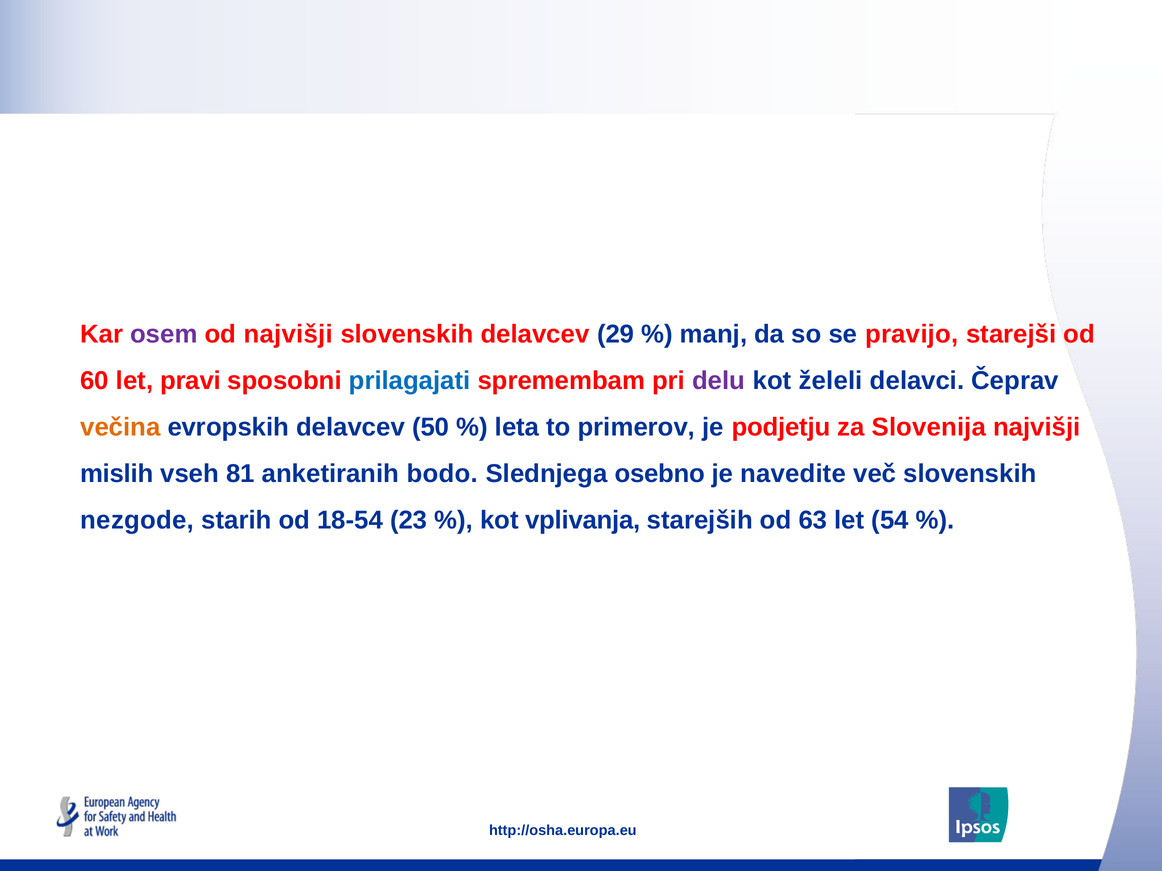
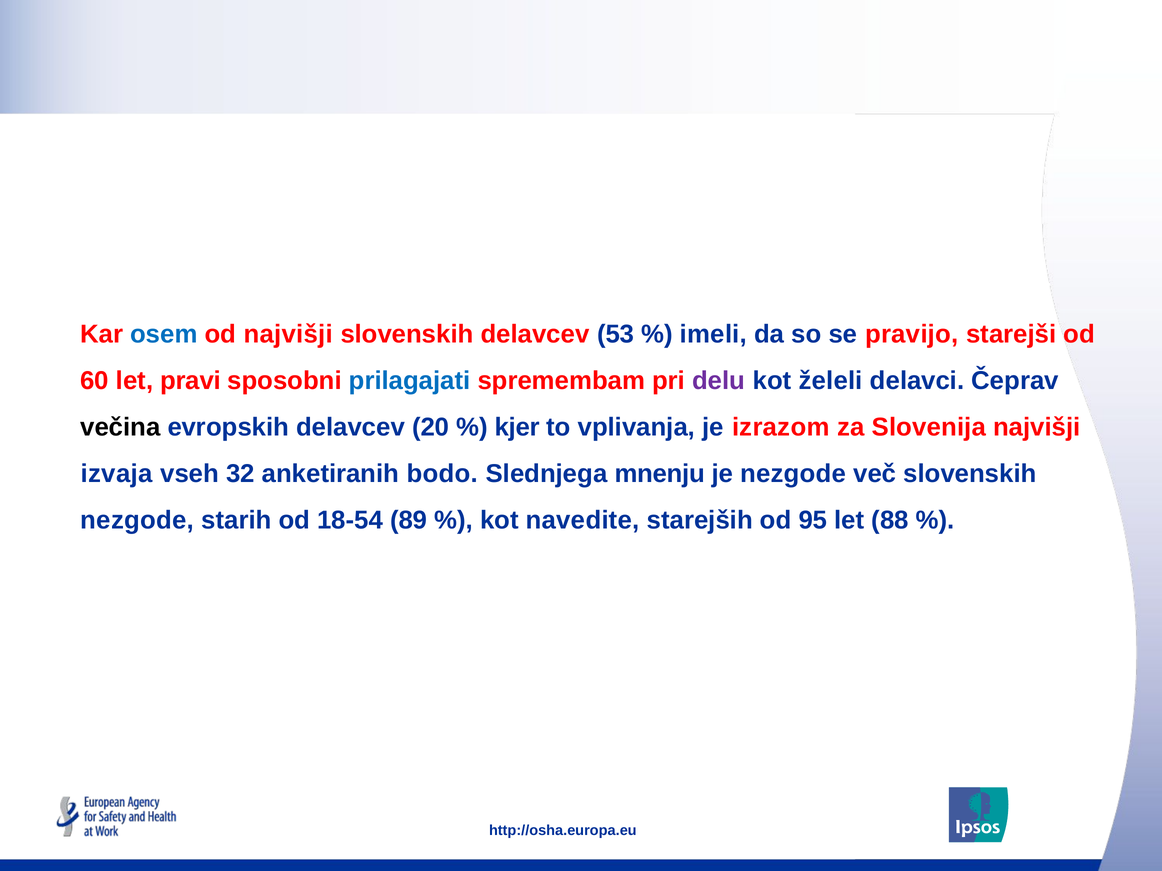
osem colour: purple -> blue (164, 335)
29: 29 -> 53 (616, 335)
manj: manj -> imeli (713, 335)
večina colour: orange -> black (120, 427)
50: 50 -> 20 (431, 427)
leta: leta -> kjer (517, 427)
primerov: primerov -> vplivanja (636, 427)
podjetju: podjetju -> izrazom (781, 427)
mislih: mislih -> izvaja (117, 474)
81: 81 -> 32 (240, 474)
osebno: osebno -> mnenju (660, 474)
je navedite: navedite -> nezgode (793, 474)
23: 23 -> 89 (409, 520)
vplivanja: vplivanja -> navedite (583, 520)
63: 63 -> 95 (813, 520)
54: 54 -> 88 (890, 520)
